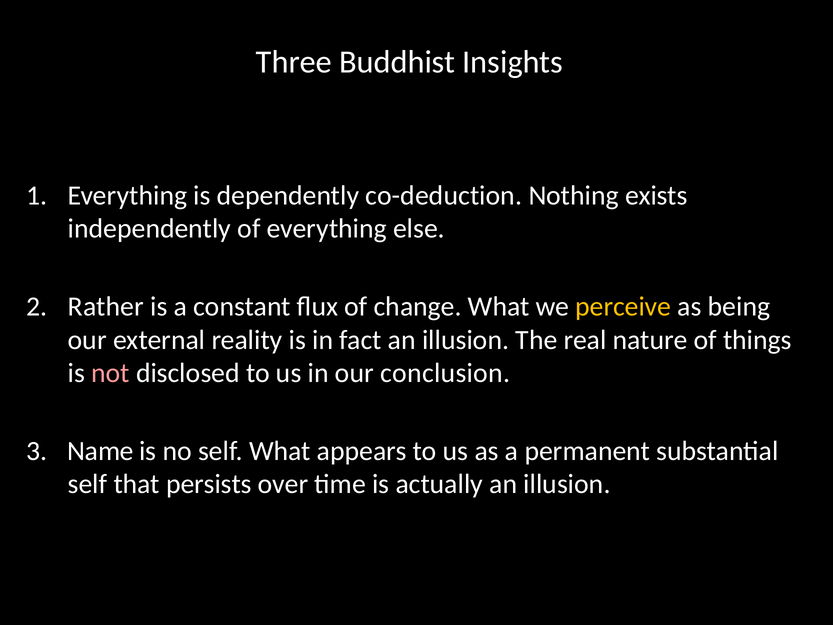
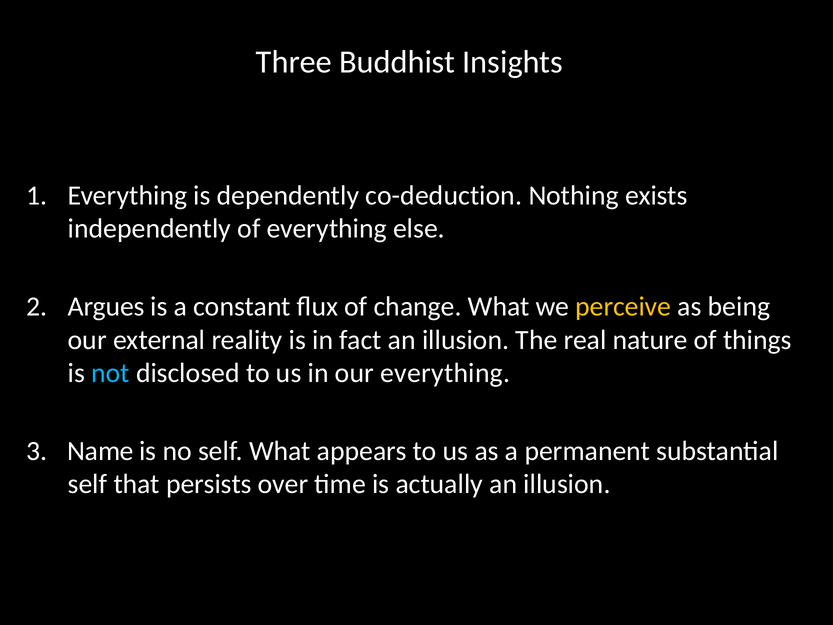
Rather: Rather -> Argues (106, 306)
not colour: pink -> light blue (111, 373)
our conclusion: conclusion -> everything (445, 373)
